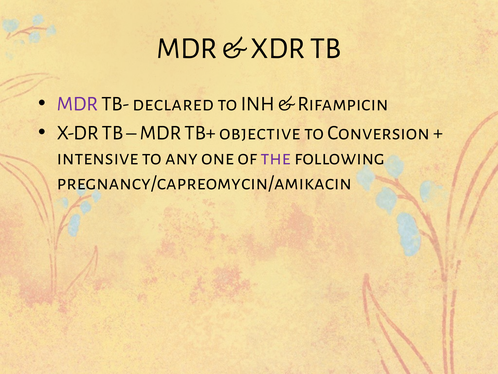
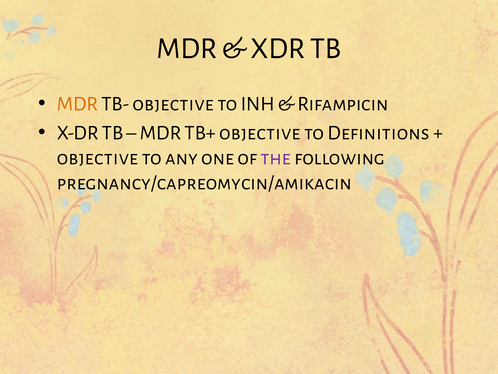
MDR colour: purple -> orange (77, 104)
TB- declared: declared -> objective (173, 104)
Conversion: Conversion -> Definitions (379, 133)
intensive: intensive -> objective (98, 157)
